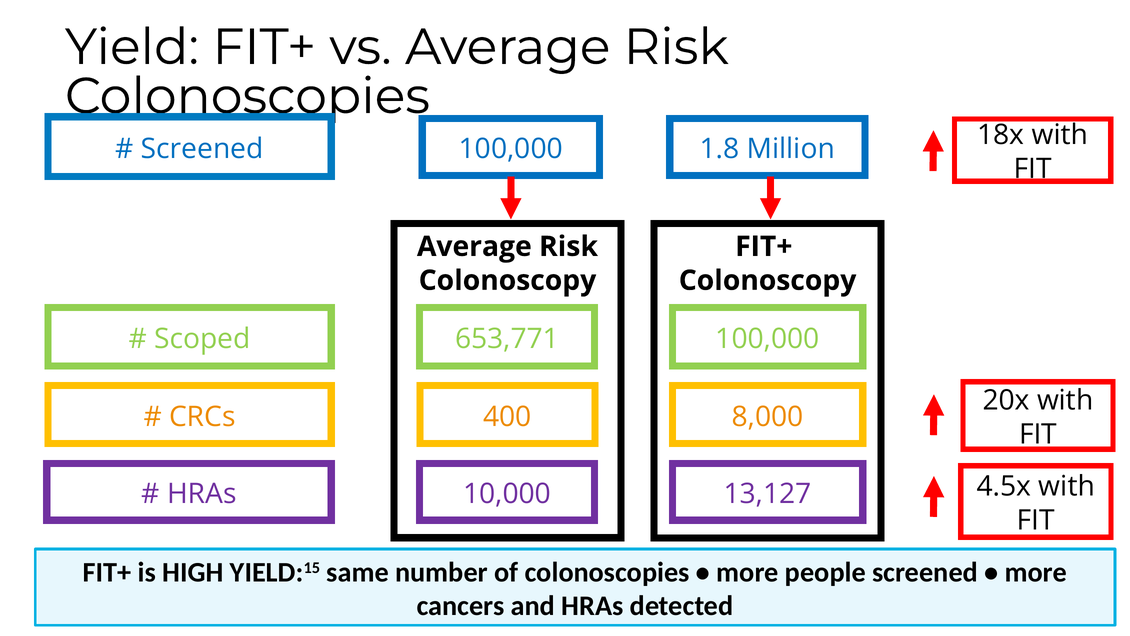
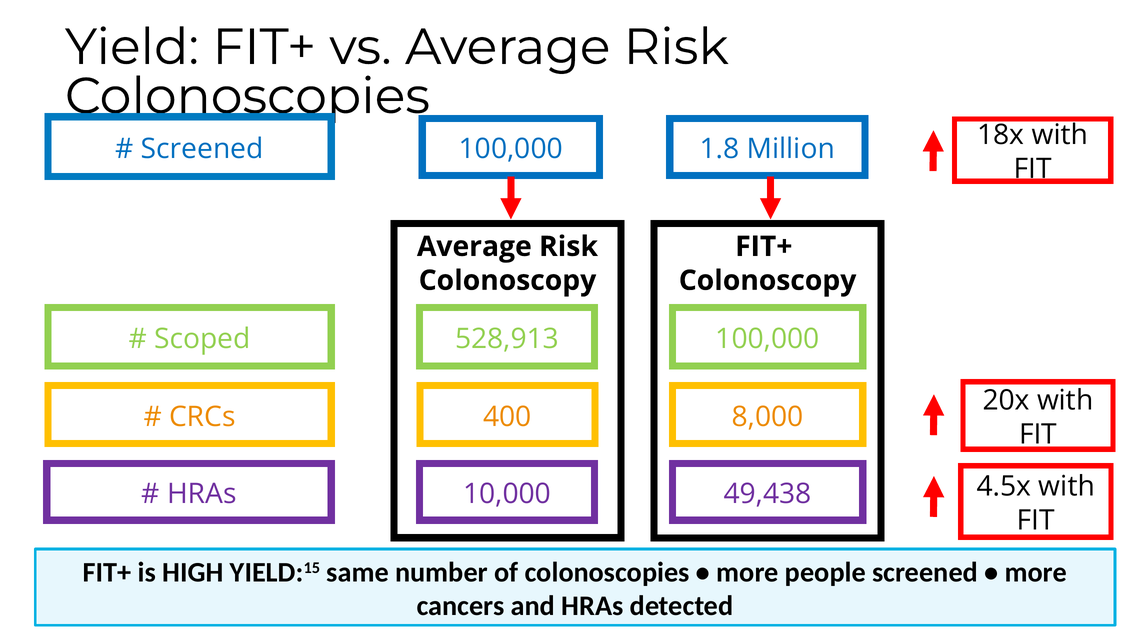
653,771: 653,771 -> 528,913 (507, 338)
13,127: 13,127 -> 49,438 (768, 494)
